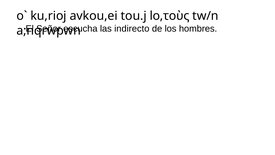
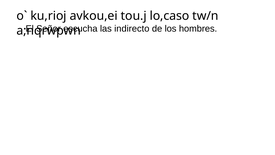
lo,τοὺς: lo,τοὺς -> lo,caso (169, 16)
